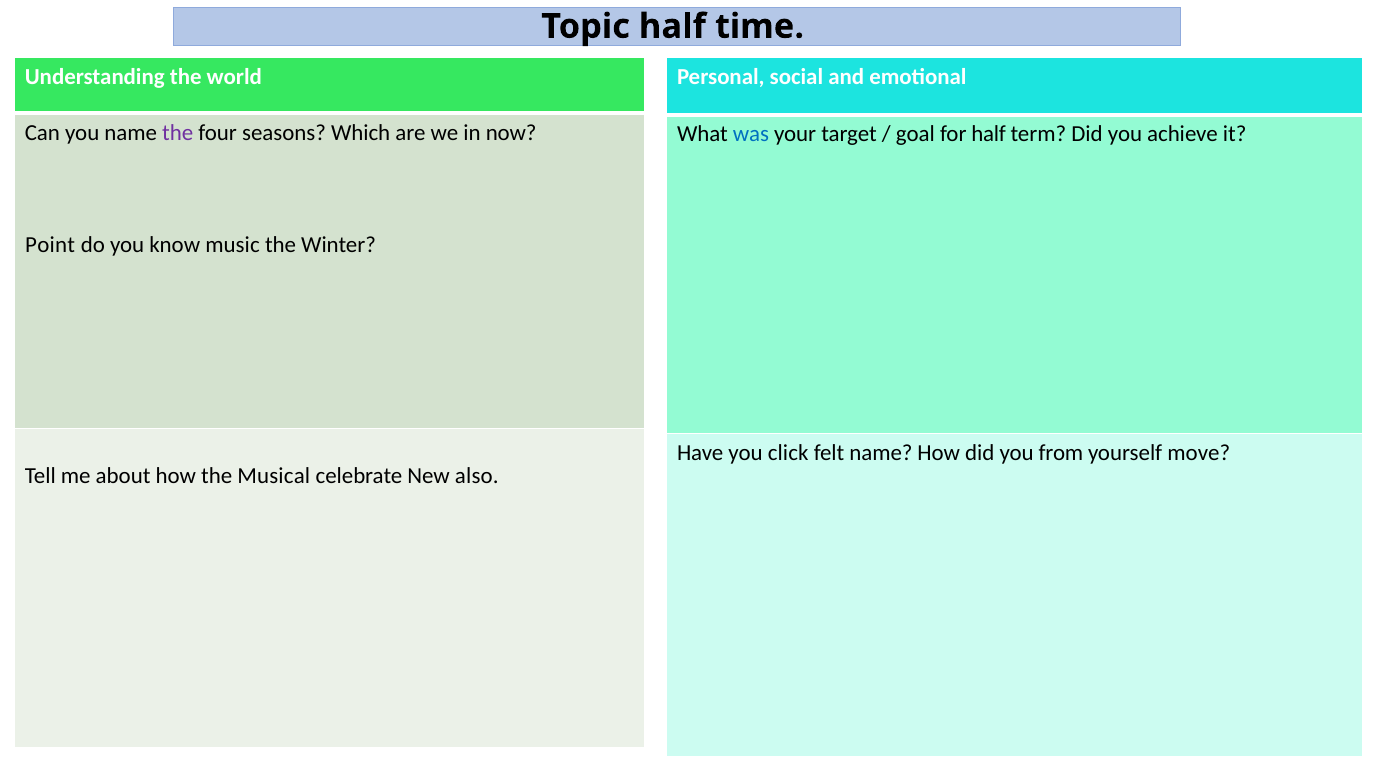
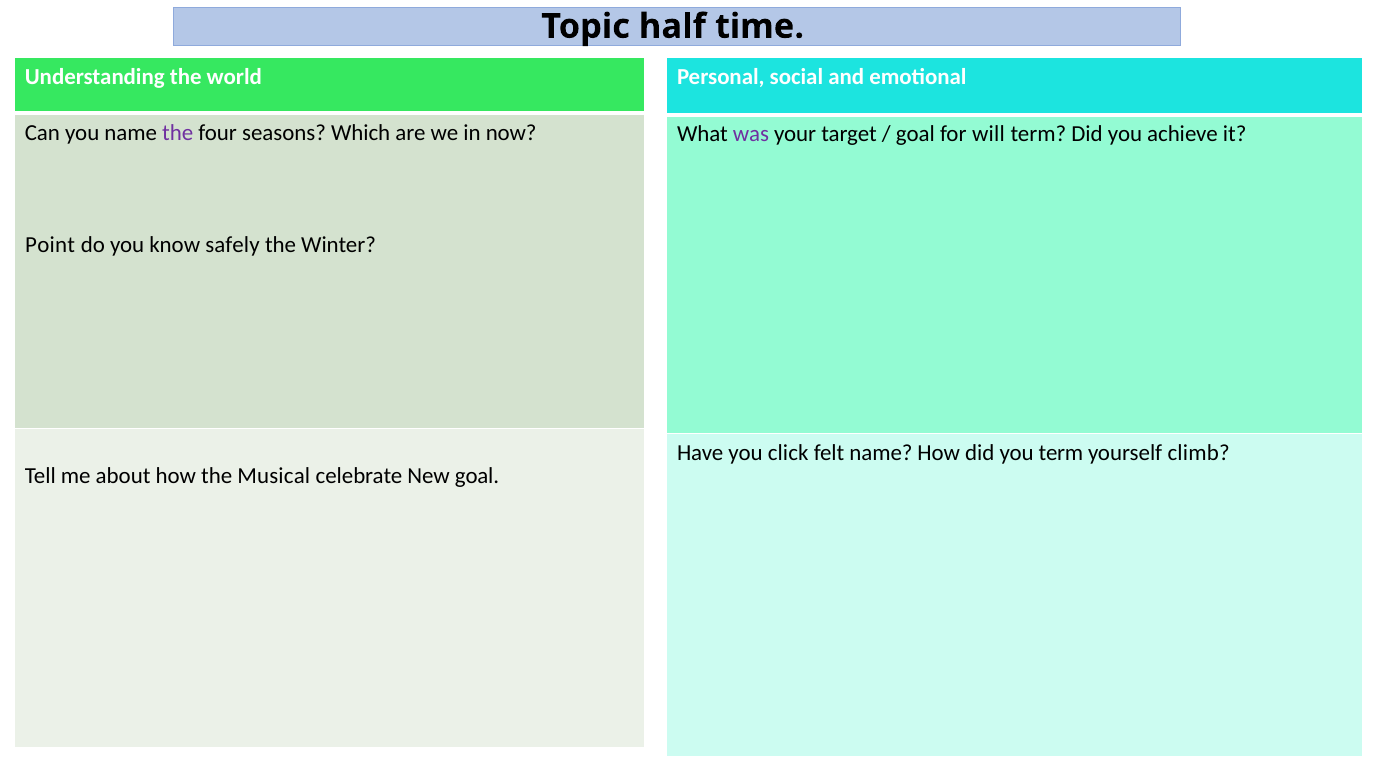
was colour: blue -> purple (751, 134)
for half: half -> will (988, 134)
music: music -> safely (232, 245)
you from: from -> term (1061, 453)
move: move -> climb (1199, 453)
New also: also -> goal (477, 476)
